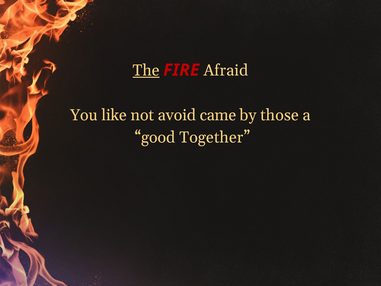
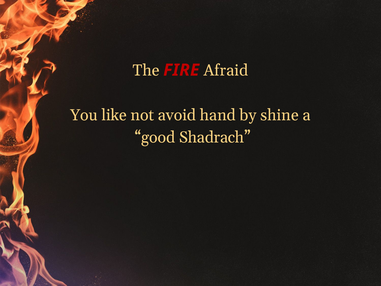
The underline: present -> none (146, 70)
came: came -> hand (218, 115)
those: those -> shine (279, 115)
Together: Together -> Shadrach (215, 137)
